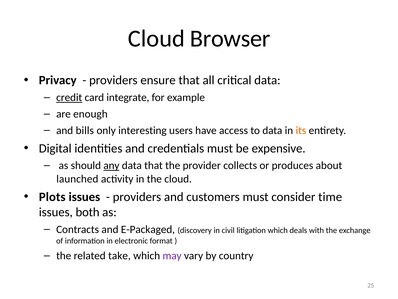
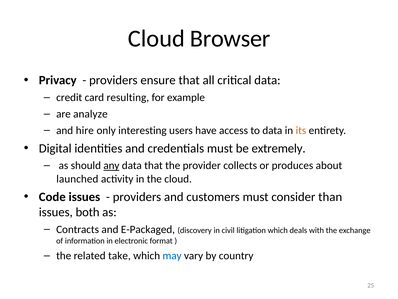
credit underline: present -> none (69, 97)
integrate: integrate -> resulting (128, 97)
enough: enough -> analyze (90, 114)
bills: bills -> hire (85, 130)
expensive: expensive -> extremely (279, 148)
Plots: Plots -> Code (52, 196)
time: time -> than (330, 196)
may colour: purple -> blue (172, 255)
